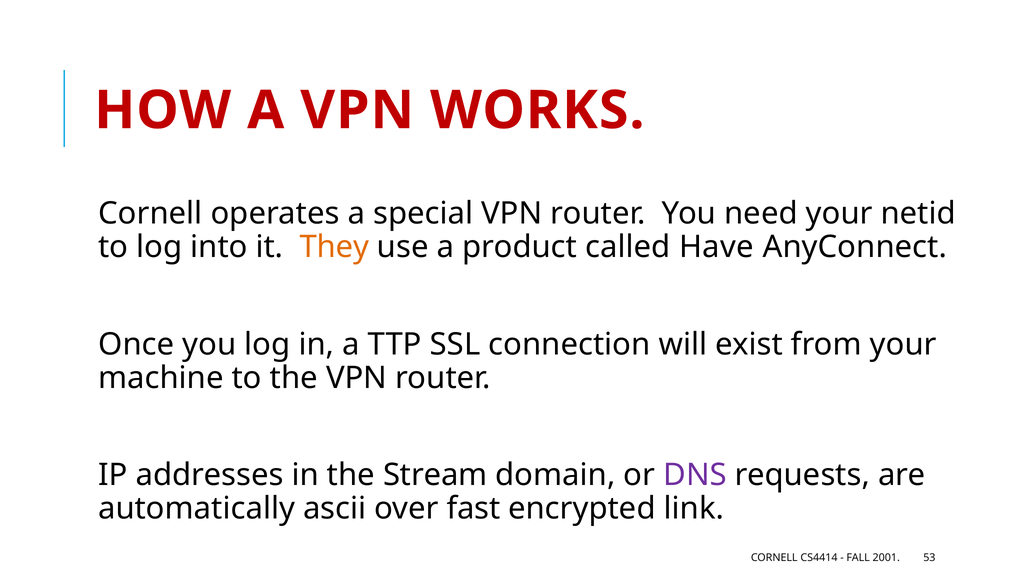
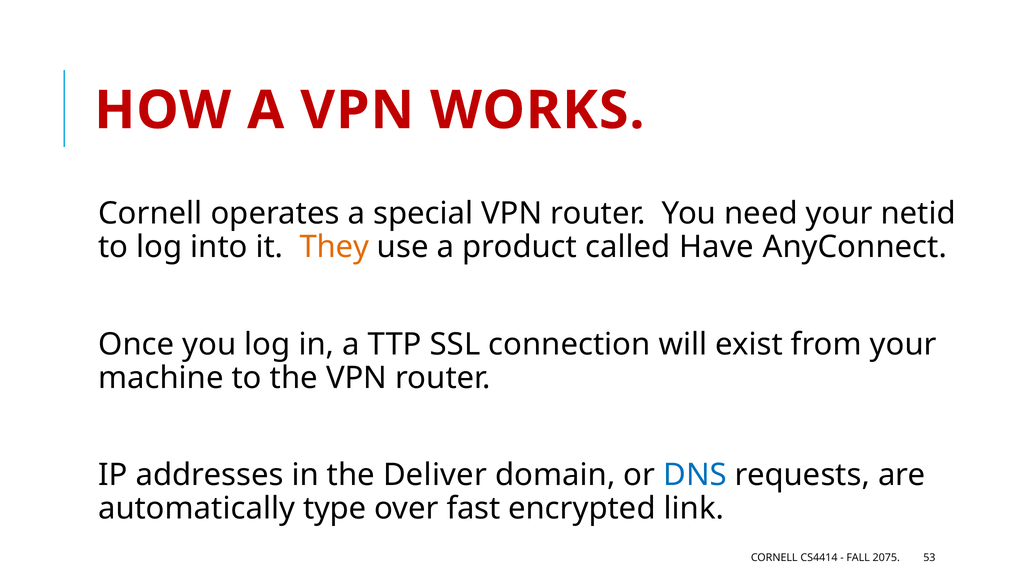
Stream: Stream -> Deliver (435, 475)
DNS colour: purple -> blue (695, 475)
ascii: ascii -> type (335, 509)
2001: 2001 -> 2075 (886, 558)
